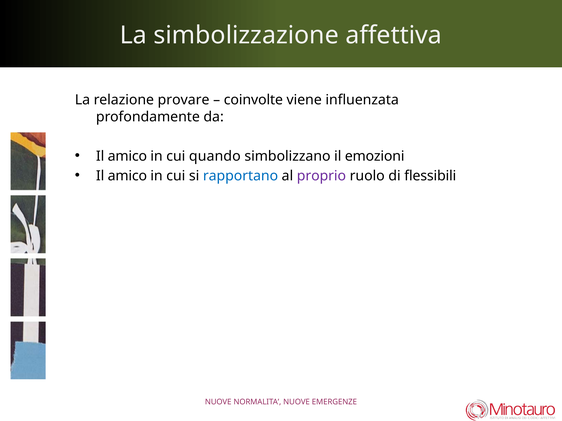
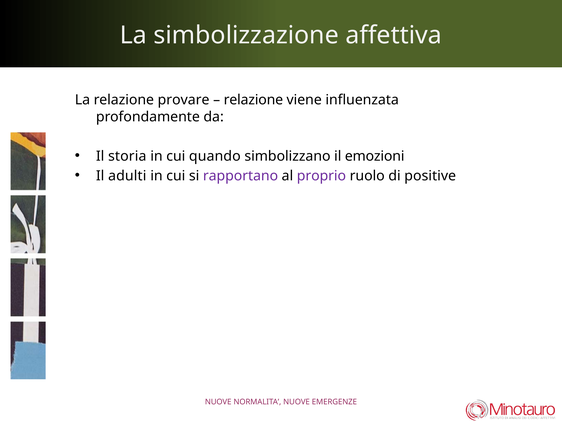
coinvolte: coinvolte -> relazione (253, 100)
amico: amico -> storia (127, 156)
amico: amico -> adulti (127, 176)
rapportano colour: blue -> purple (241, 176)
flessibili: flessibili -> positive (430, 176)
